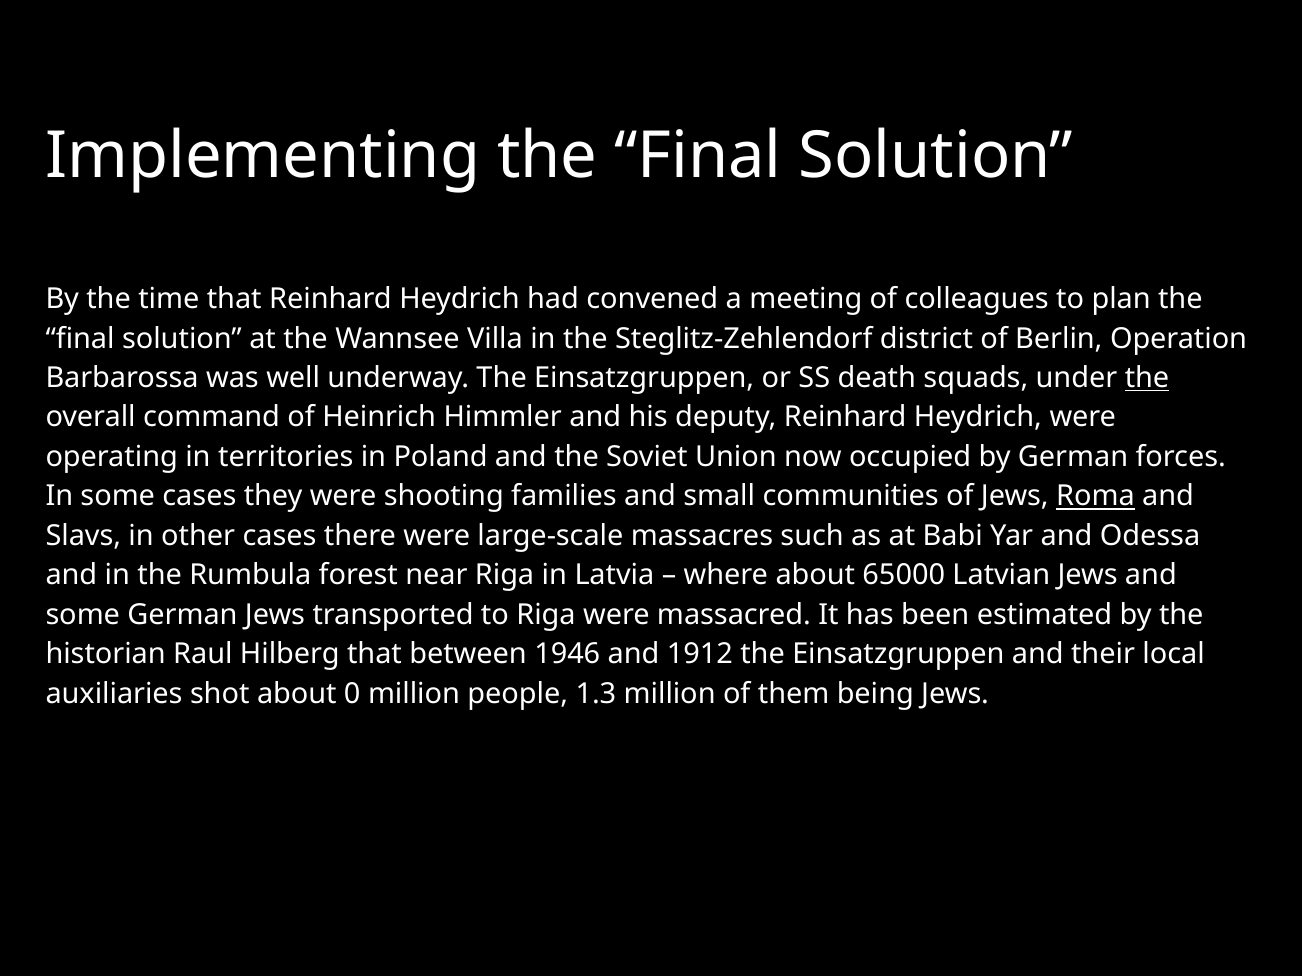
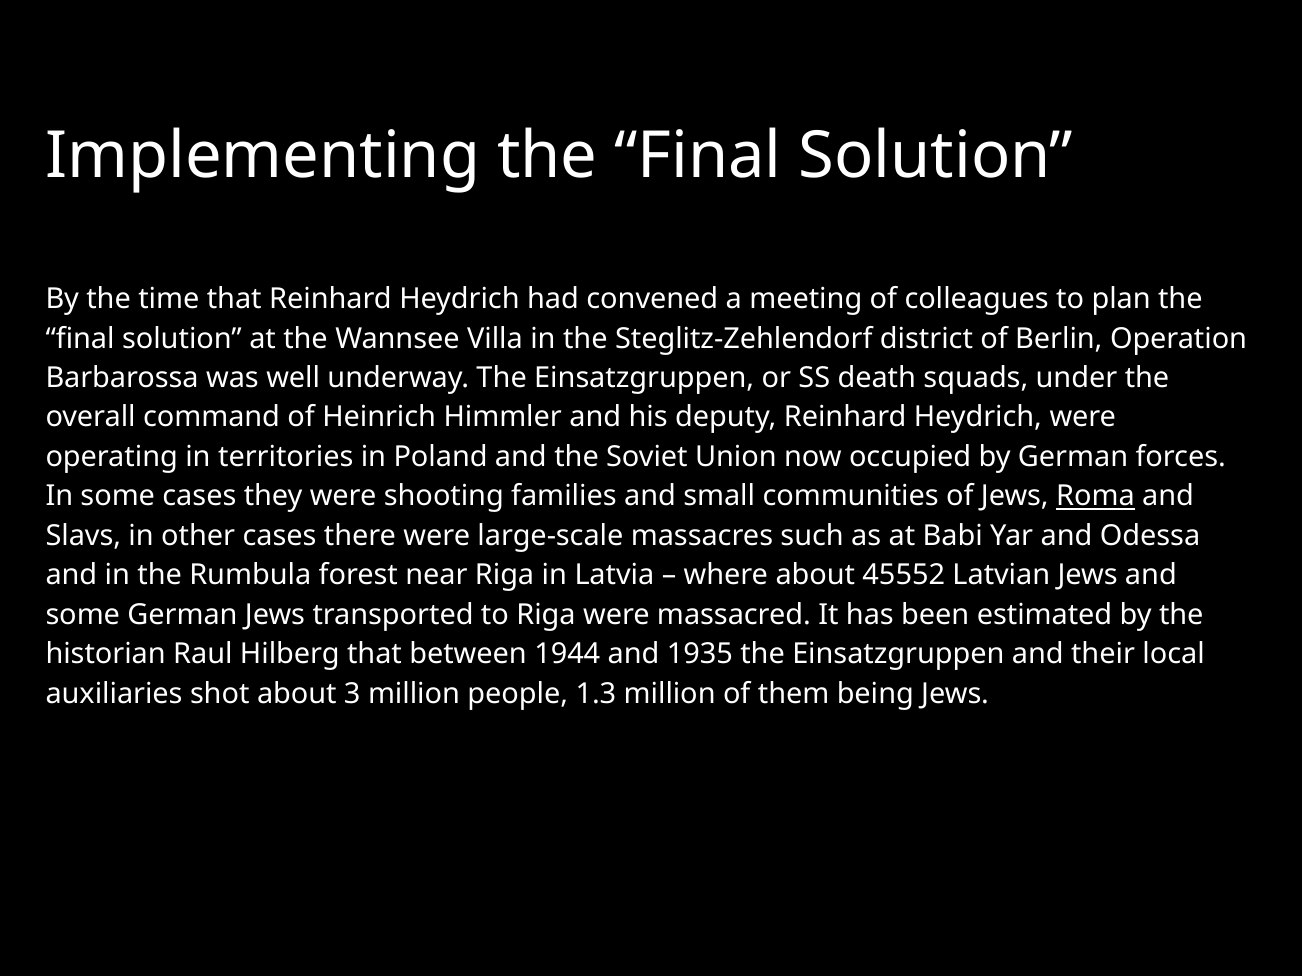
the underline: present -> none (1147, 378)
65000: 65000 -> 45552 (904, 575)
1946: 1946 -> 1944 (567, 654)
1912: 1912 -> 1935 (700, 654)
0: 0 -> 3 (352, 694)
